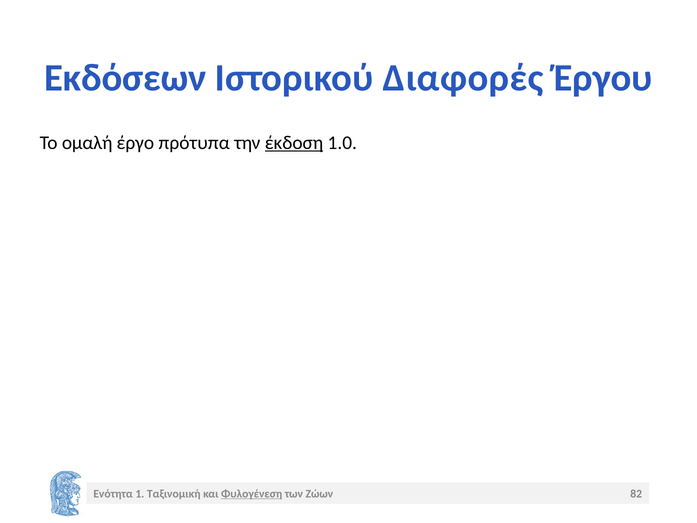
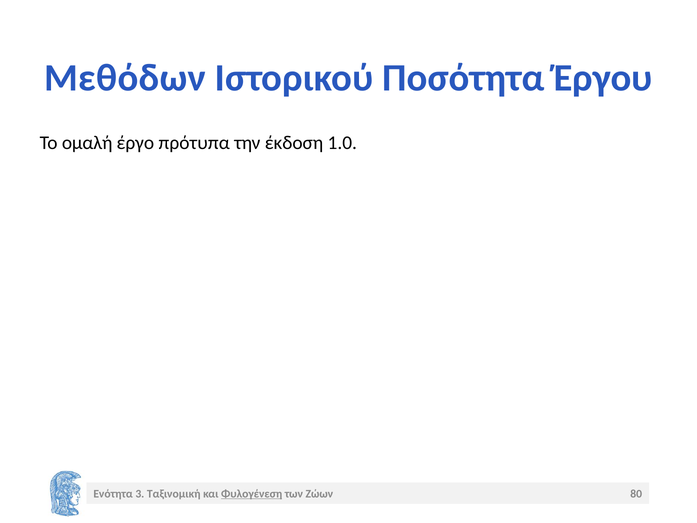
Εκδόσεων: Εκδόσεων -> Μεθόδων (125, 78)
Διαφορές: Διαφορές -> Ποσότητα (463, 78)
έκδοση underline: present -> none (294, 143)
1: 1 -> 3 (140, 494)
82: 82 -> 80 (636, 494)
